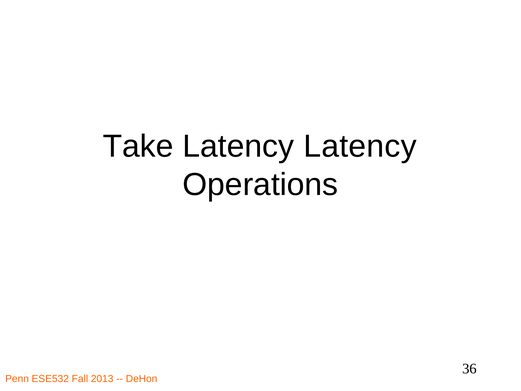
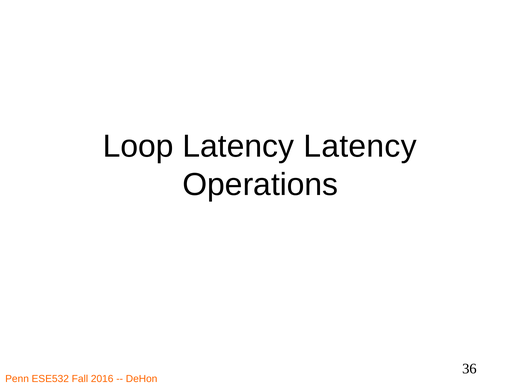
Take: Take -> Loop (138, 146)
2013: 2013 -> 2016 (102, 378)
